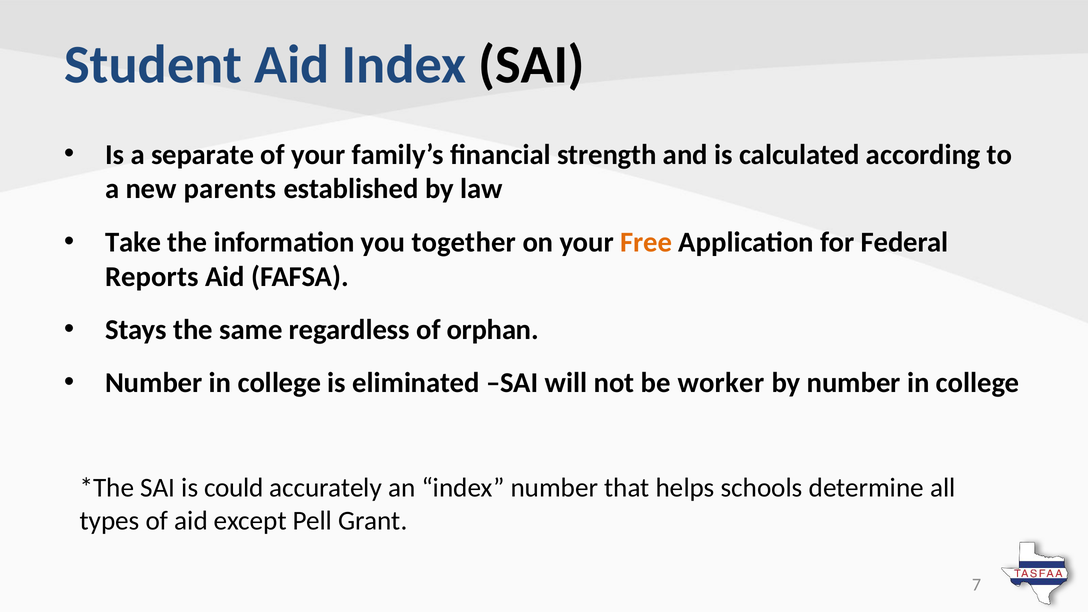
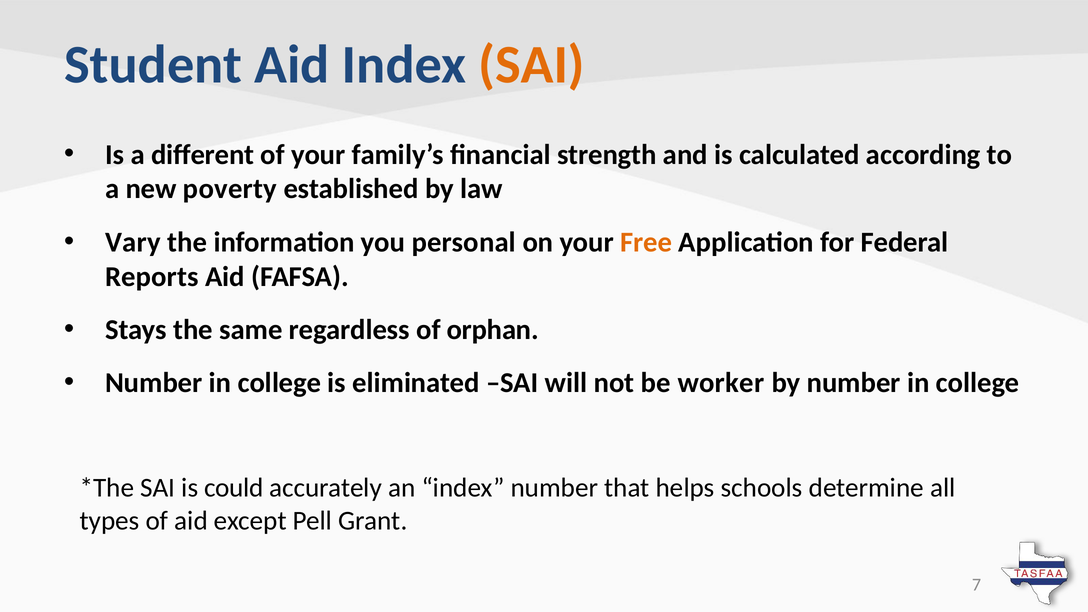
SAI colour: black -> orange (532, 65)
separate: separate -> different (203, 155)
parents: parents -> poverty (230, 189)
Take: Take -> Vary (133, 242)
together: together -> personal (464, 242)
